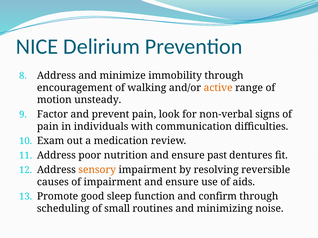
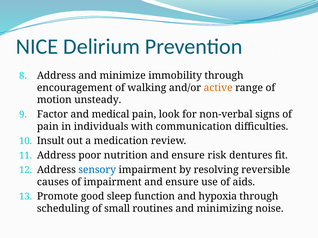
prevent: prevent -> medical (111, 115)
Exam: Exam -> Insult (51, 141)
past: past -> risk (217, 156)
sensory colour: orange -> blue (97, 170)
confirm: confirm -> hypoxia (218, 197)
